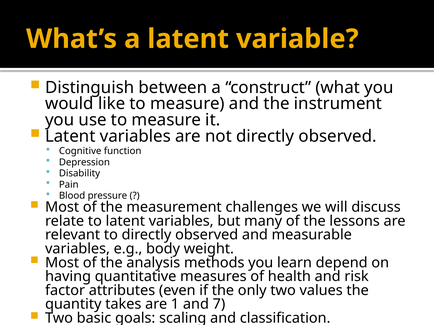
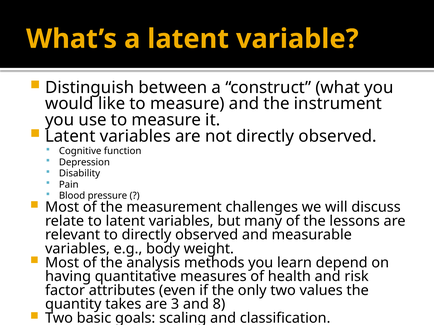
1: 1 -> 3 (175, 305)
7: 7 -> 8 (219, 305)
